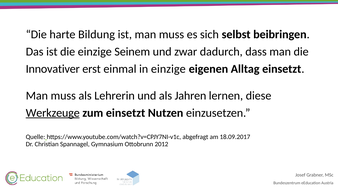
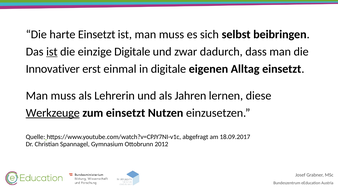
harte Bildung: Bildung -> Einsetzt (97, 34)
ist underline: none -> present (52, 52)
einzige Seinem: Seinem -> Digitale (132, 52)
in einzige: einzige -> digitale (168, 69)
